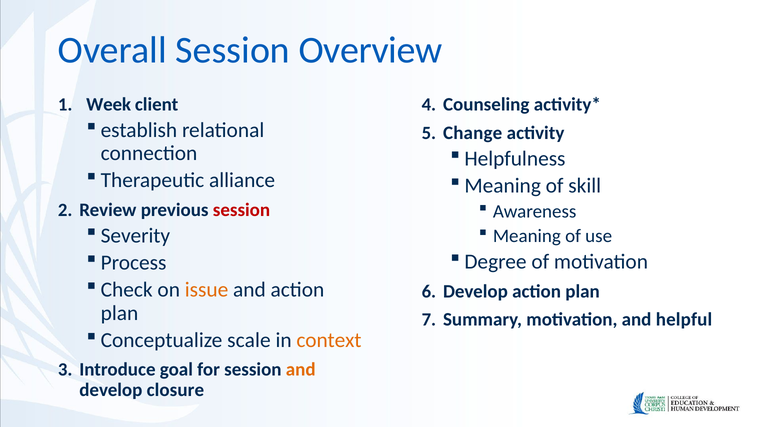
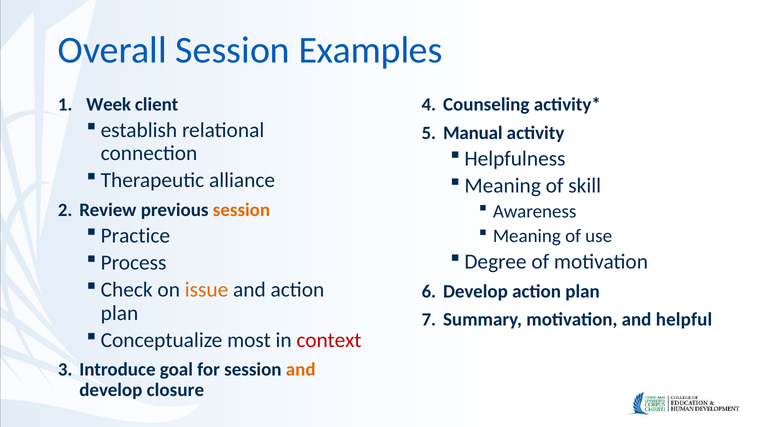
Overview: Overview -> Examples (370, 50)
Change: Change -> Manual (473, 133)
session colour: red -> orange (241, 210)
Severity: Severity -> Practice (135, 236)
scale: scale -> most (249, 340)
context colour: orange -> red (329, 340)
